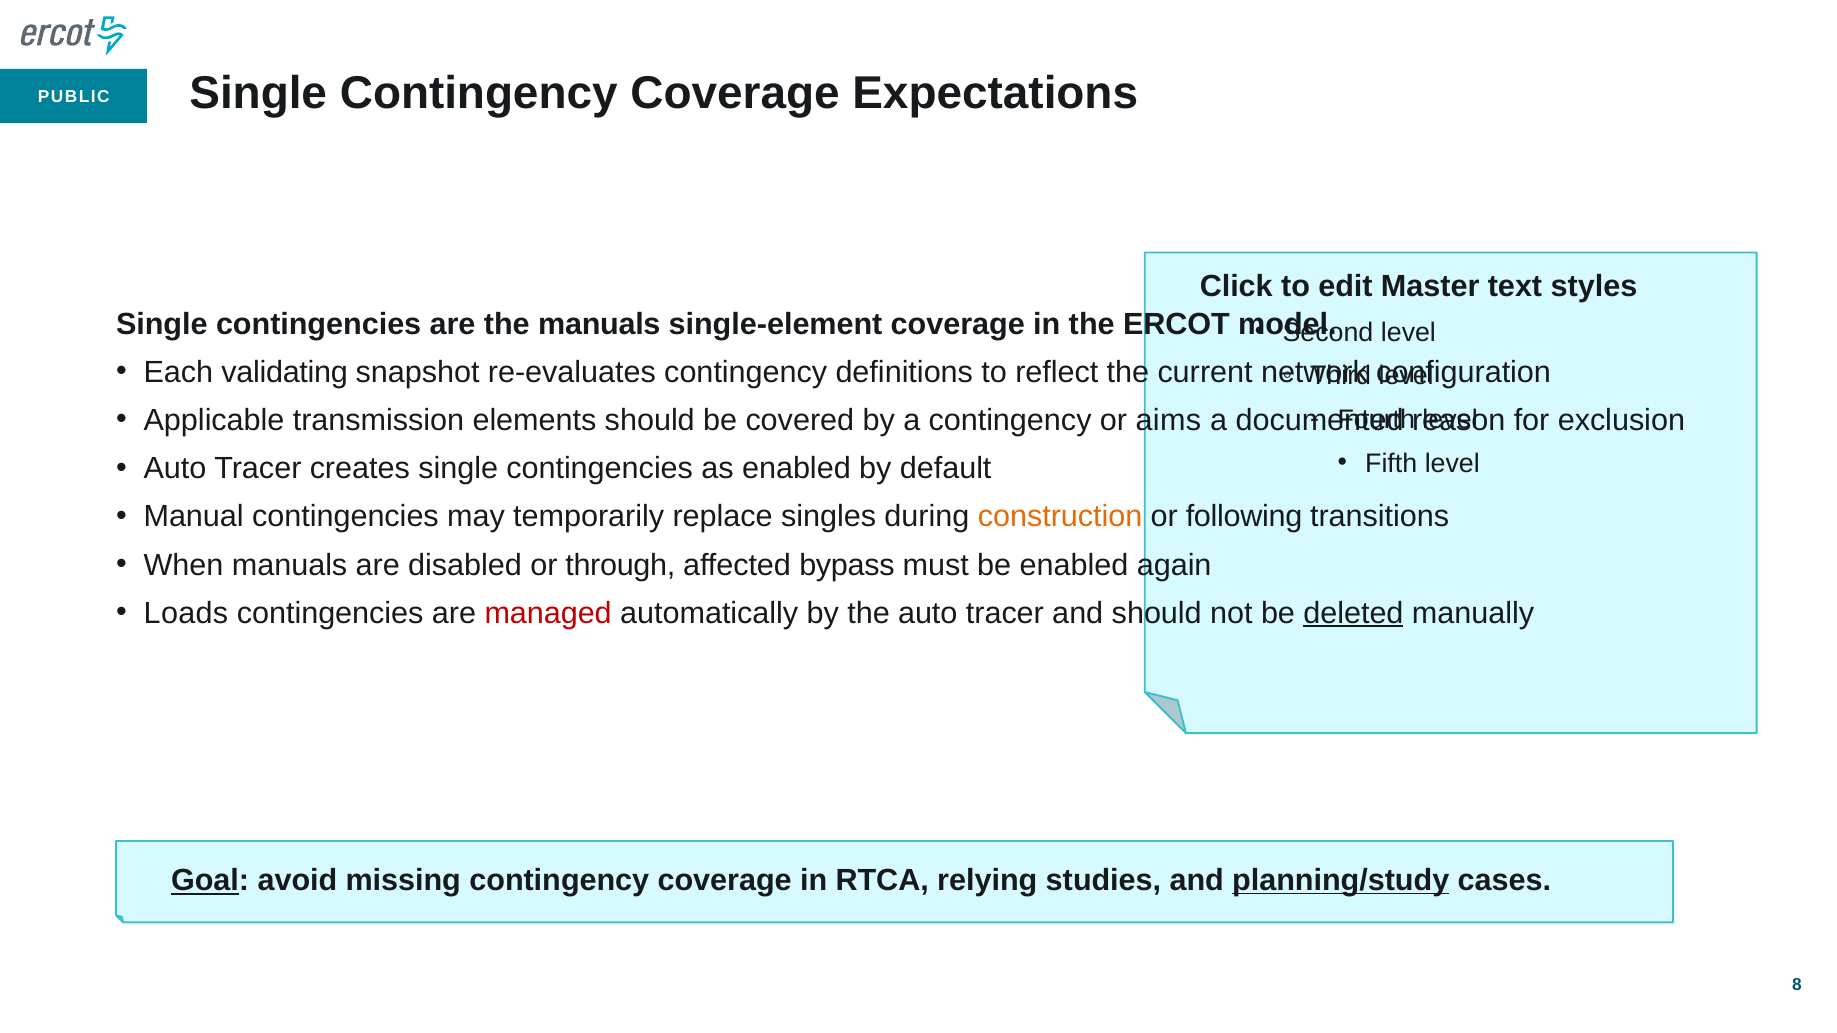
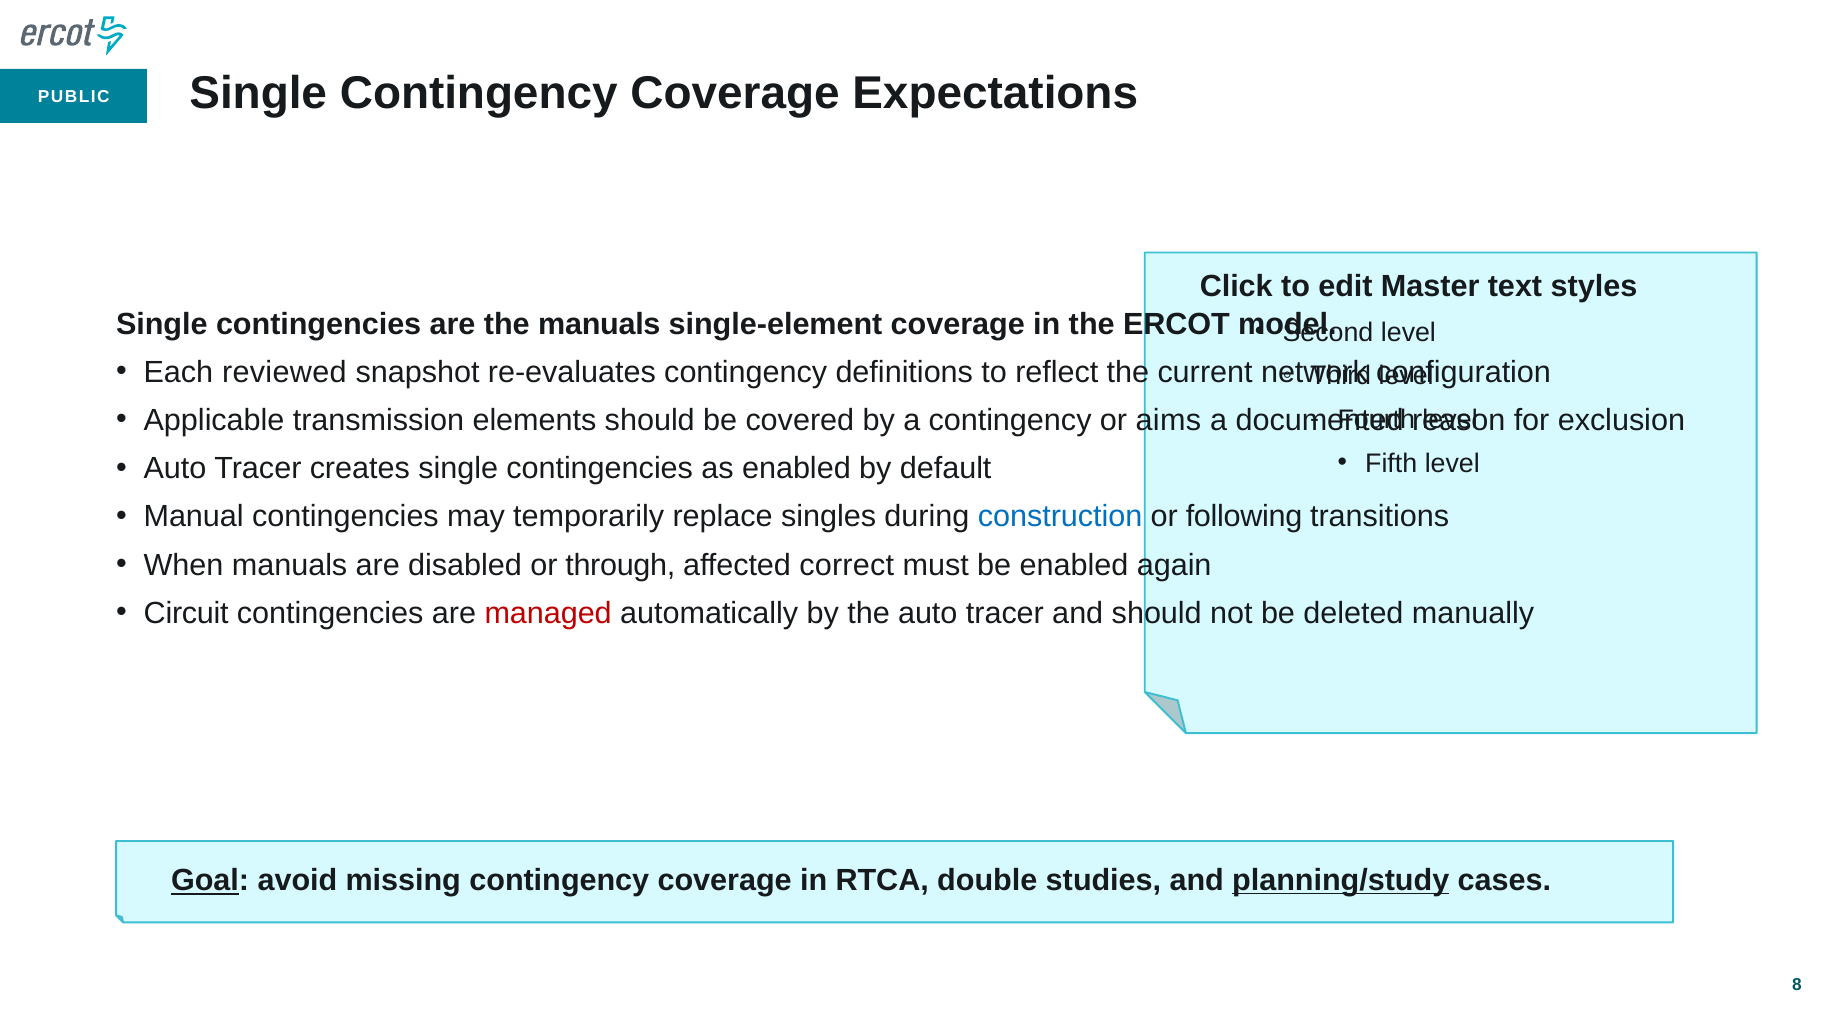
validating: validating -> reviewed (284, 372)
construction colour: orange -> blue (1060, 517)
bypass: bypass -> correct (847, 565)
Loads: Loads -> Circuit (186, 613)
deleted underline: present -> none (1353, 613)
relying: relying -> double (987, 881)
